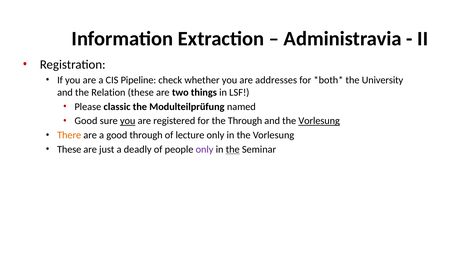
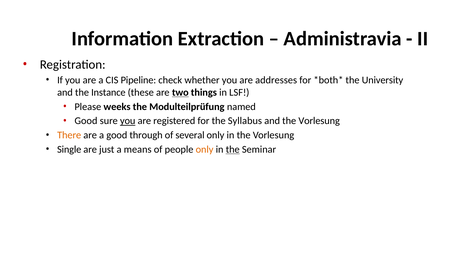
Relation: Relation -> Instance (108, 92)
two underline: none -> present (180, 92)
classic: classic -> weeks (117, 107)
the Through: Through -> Syllabus (245, 121)
Vorlesung underline: present -> none (319, 121)
lecture: lecture -> several (190, 135)
These: These -> Single (69, 149)
deadly: deadly -> means (138, 149)
only colour: purple -> orange (205, 149)
